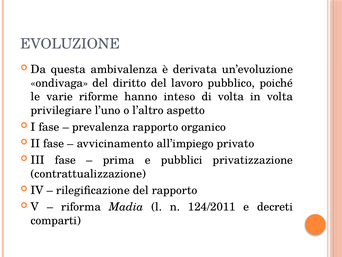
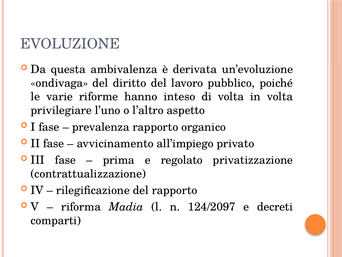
pubblici: pubblici -> regolato (182, 160)
124/2011: 124/2011 -> 124/2097 (212, 207)
